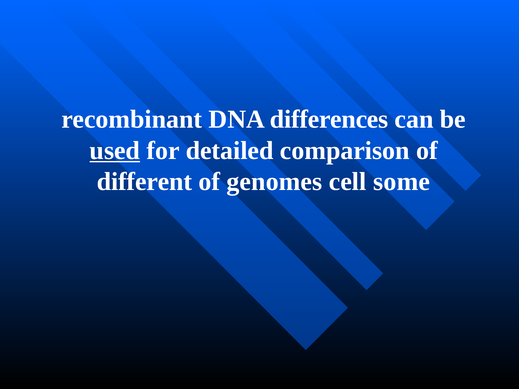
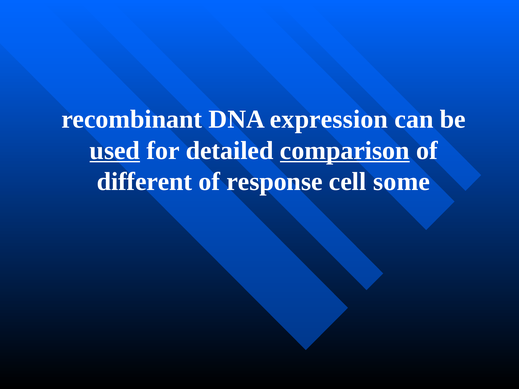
differences: differences -> expression (329, 119)
comparison underline: none -> present (345, 151)
genomes: genomes -> response (275, 182)
